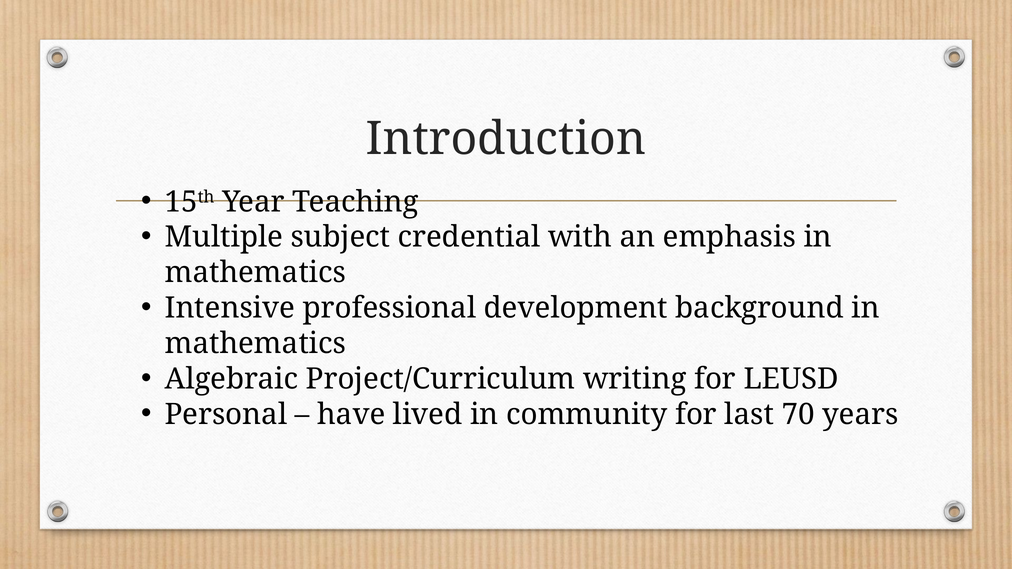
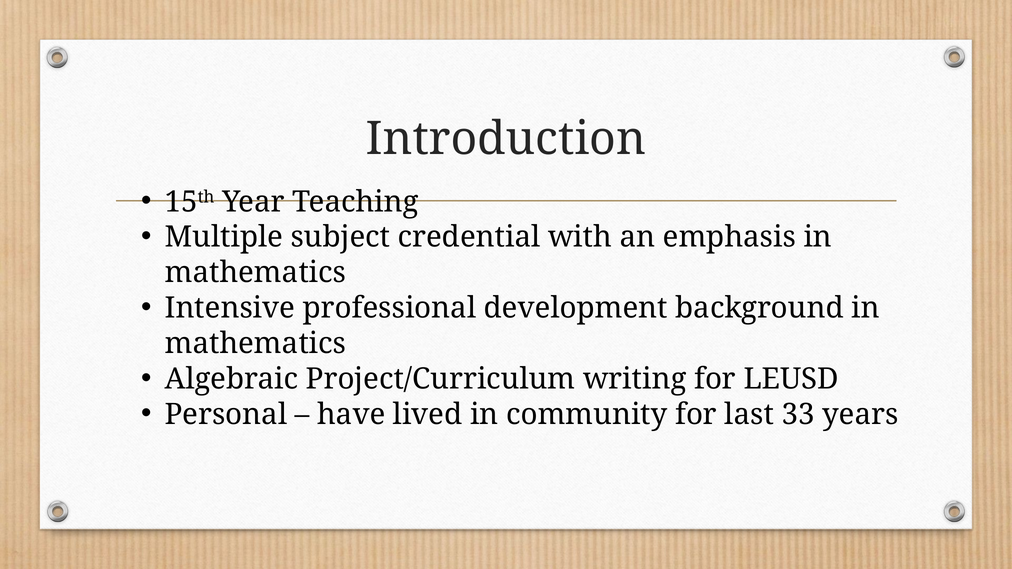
70: 70 -> 33 (798, 414)
